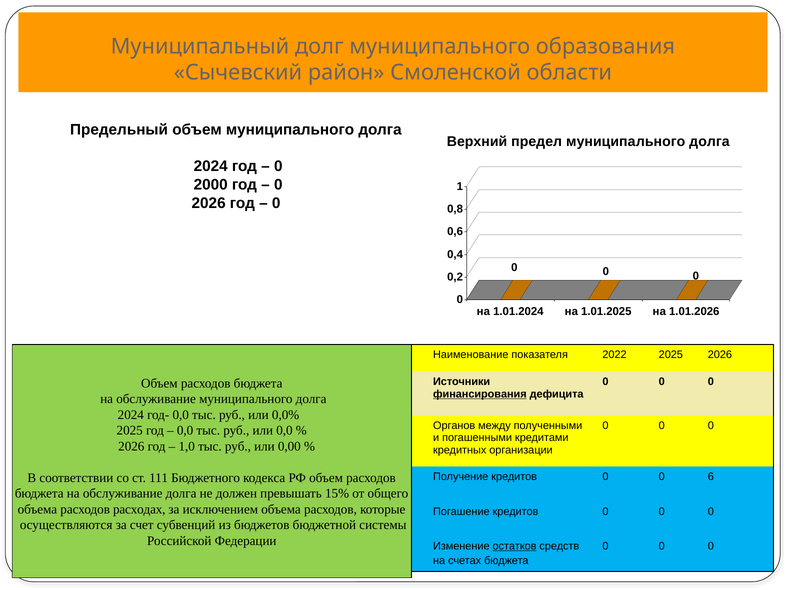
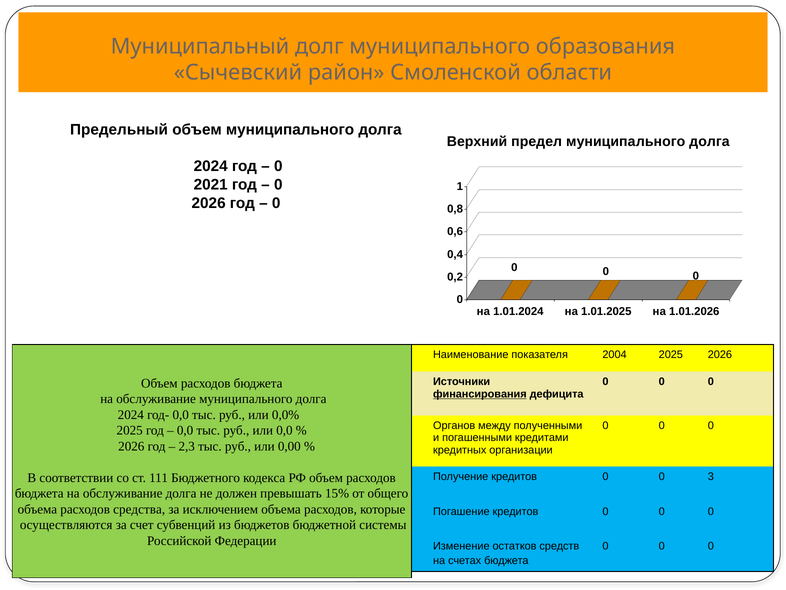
2000: 2000 -> 2021 (211, 184)
2022: 2022 -> 2004 (615, 354)
1,0: 1,0 -> 2,3 (187, 446)
6: 6 -> 3 (711, 476)
расходах: расходах -> средства (139, 509)
остатков underline: present -> none (515, 546)
